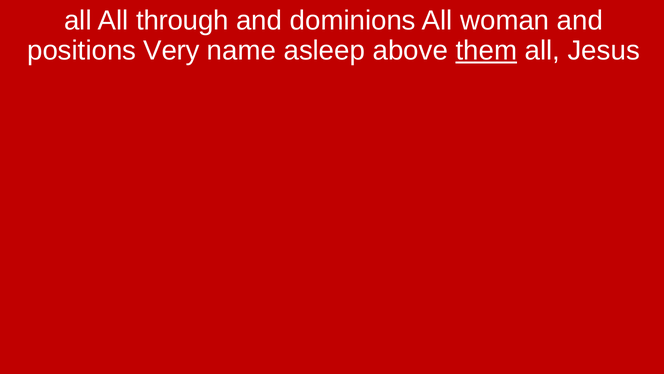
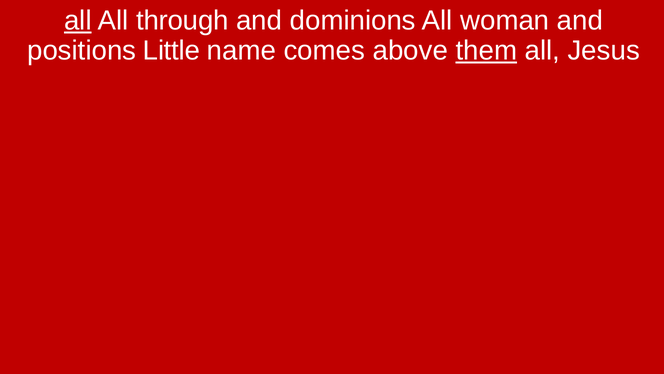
all underline: none -> present (78, 21)
Very: Very -> Little (171, 50)
asleep: asleep -> comes (324, 50)
